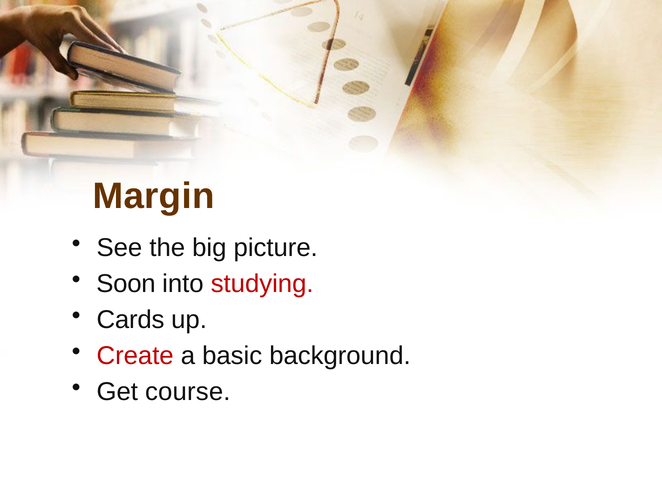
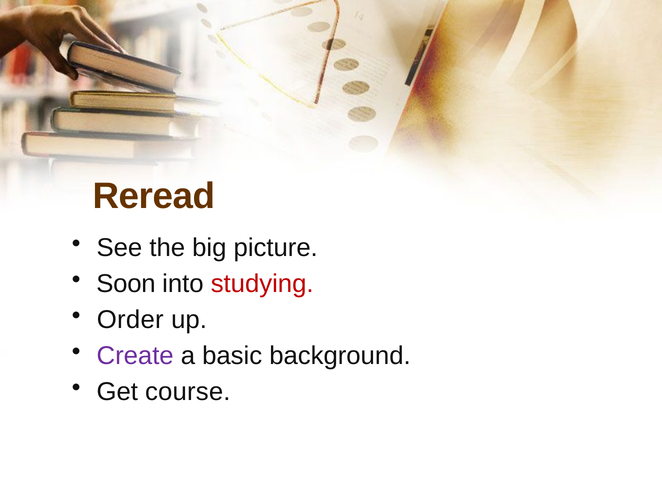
Margin: Margin -> Reread (154, 196)
Cards: Cards -> Order (130, 320)
Create colour: red -> purple (135, 356)
